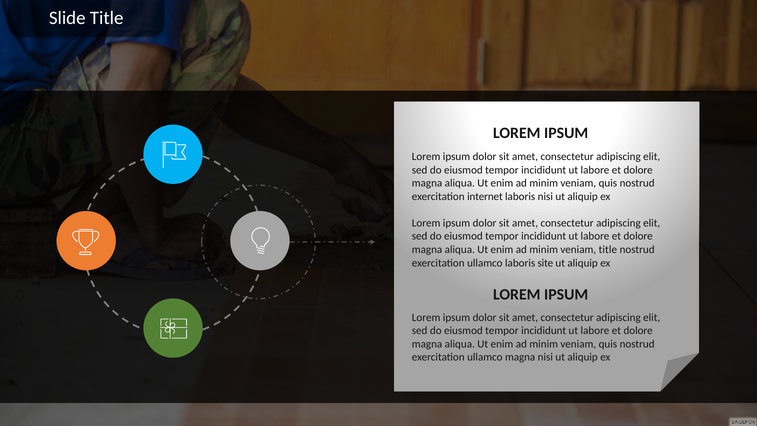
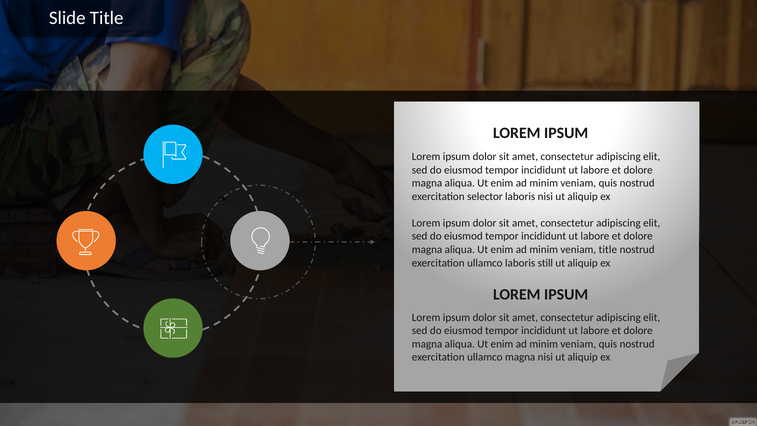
internet: internet -> selector (485, 196)
site: site -> still (545, 263)
